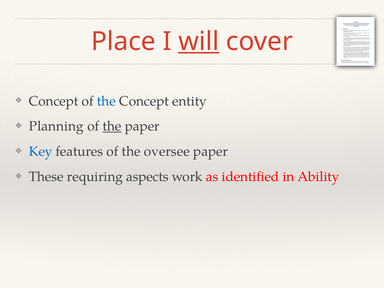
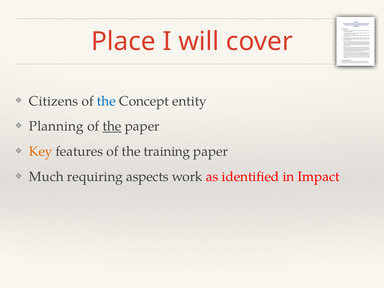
will underline: present -> none (199, 41)
Concept: Concept -> Citizens (54, 101)
Key colour: blue -> orange (41, 151)
oversee: oversee -> training (167, 151)
These: These -> Much (46, 177)
Ability: Ability -> Impact (319, 177)
